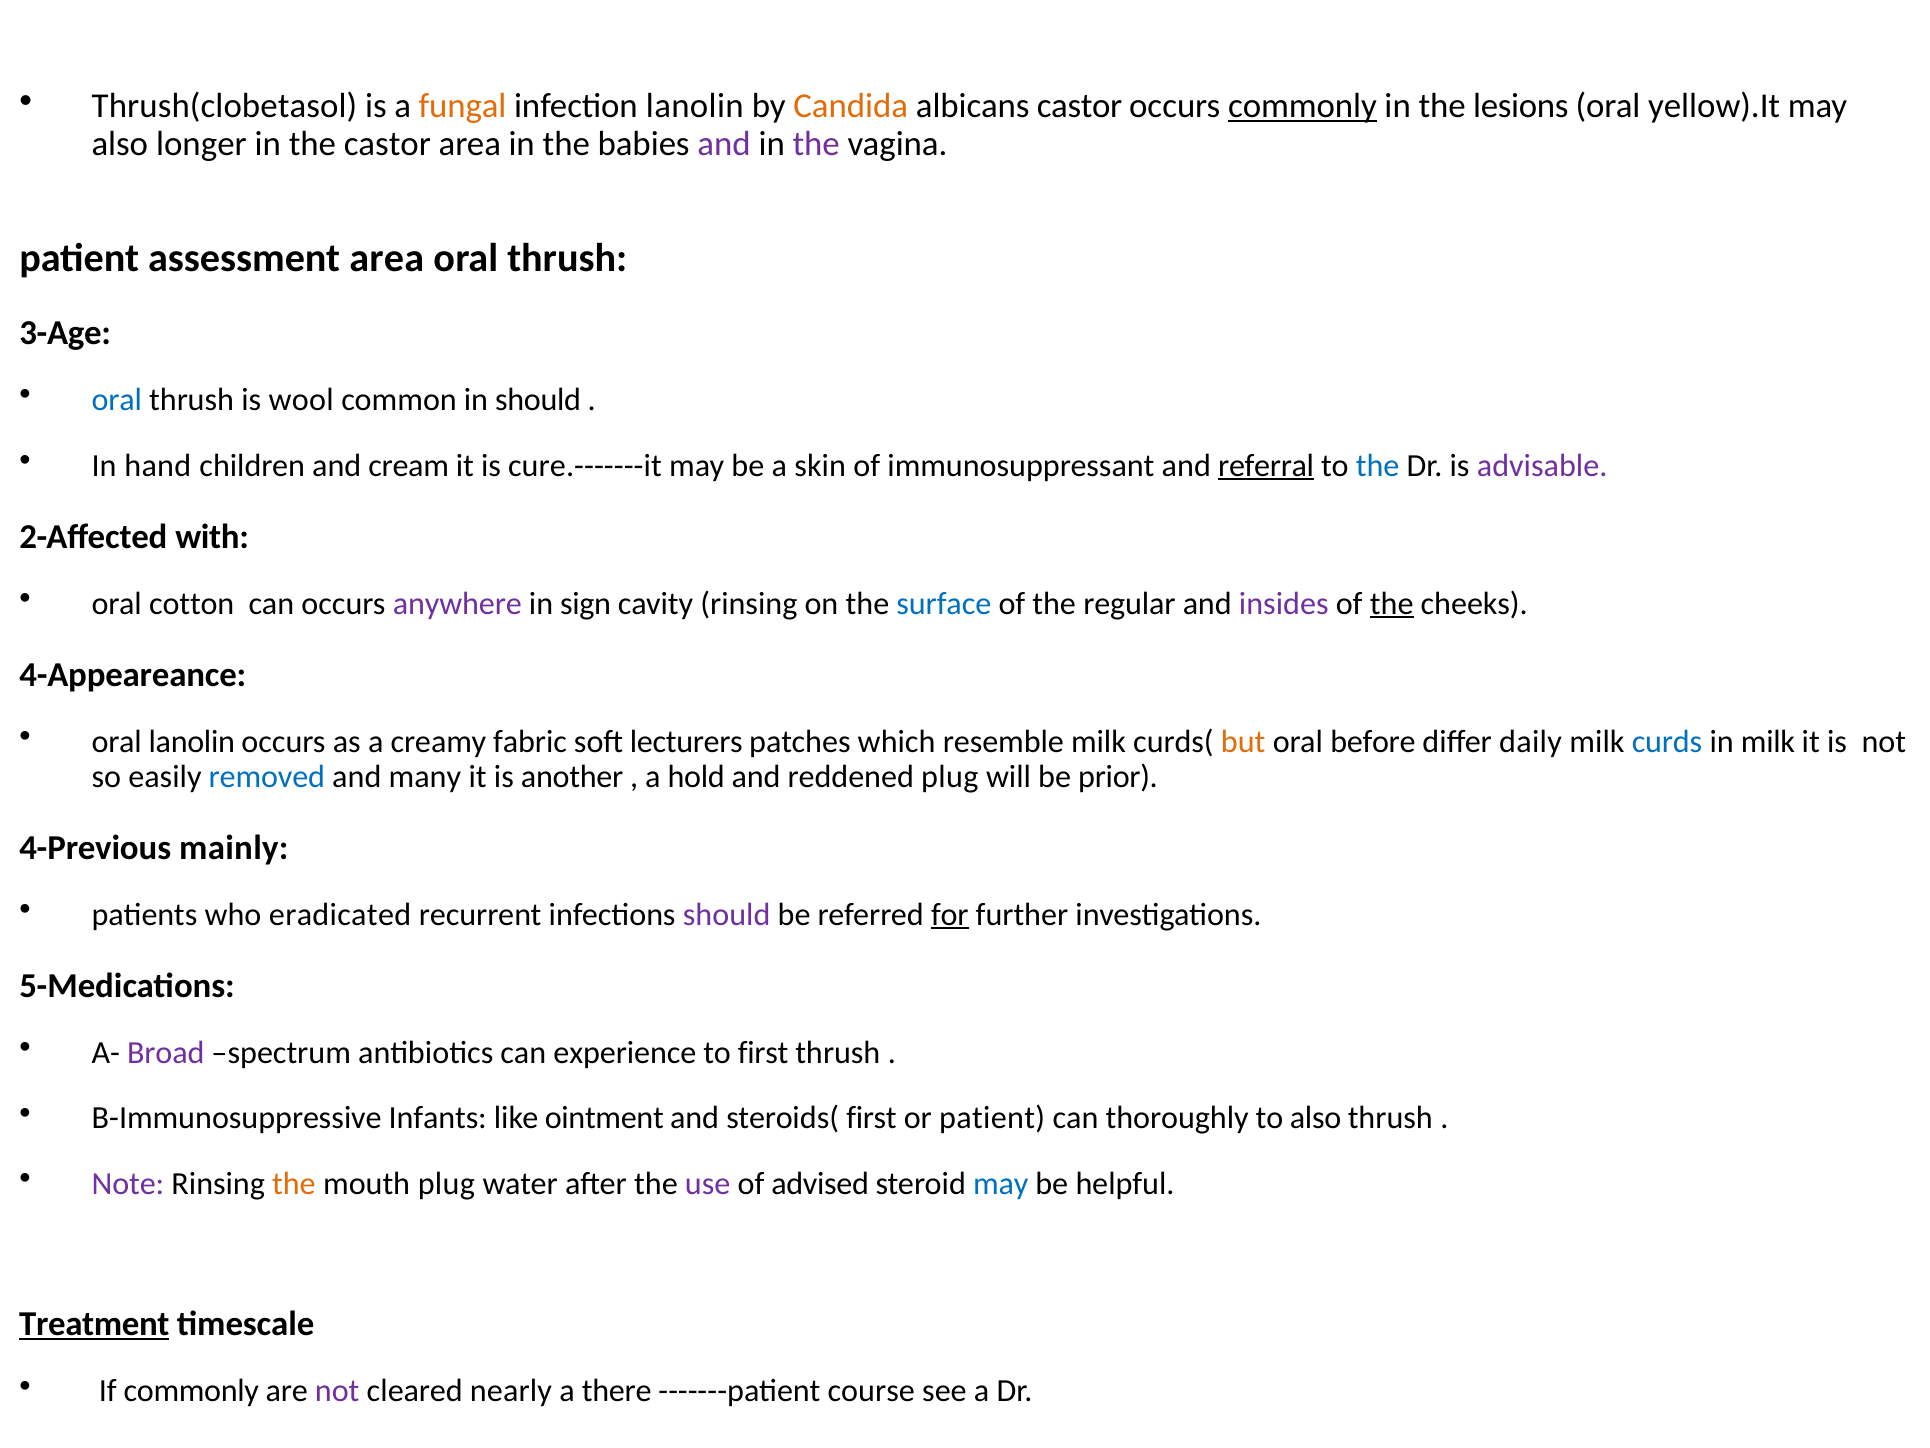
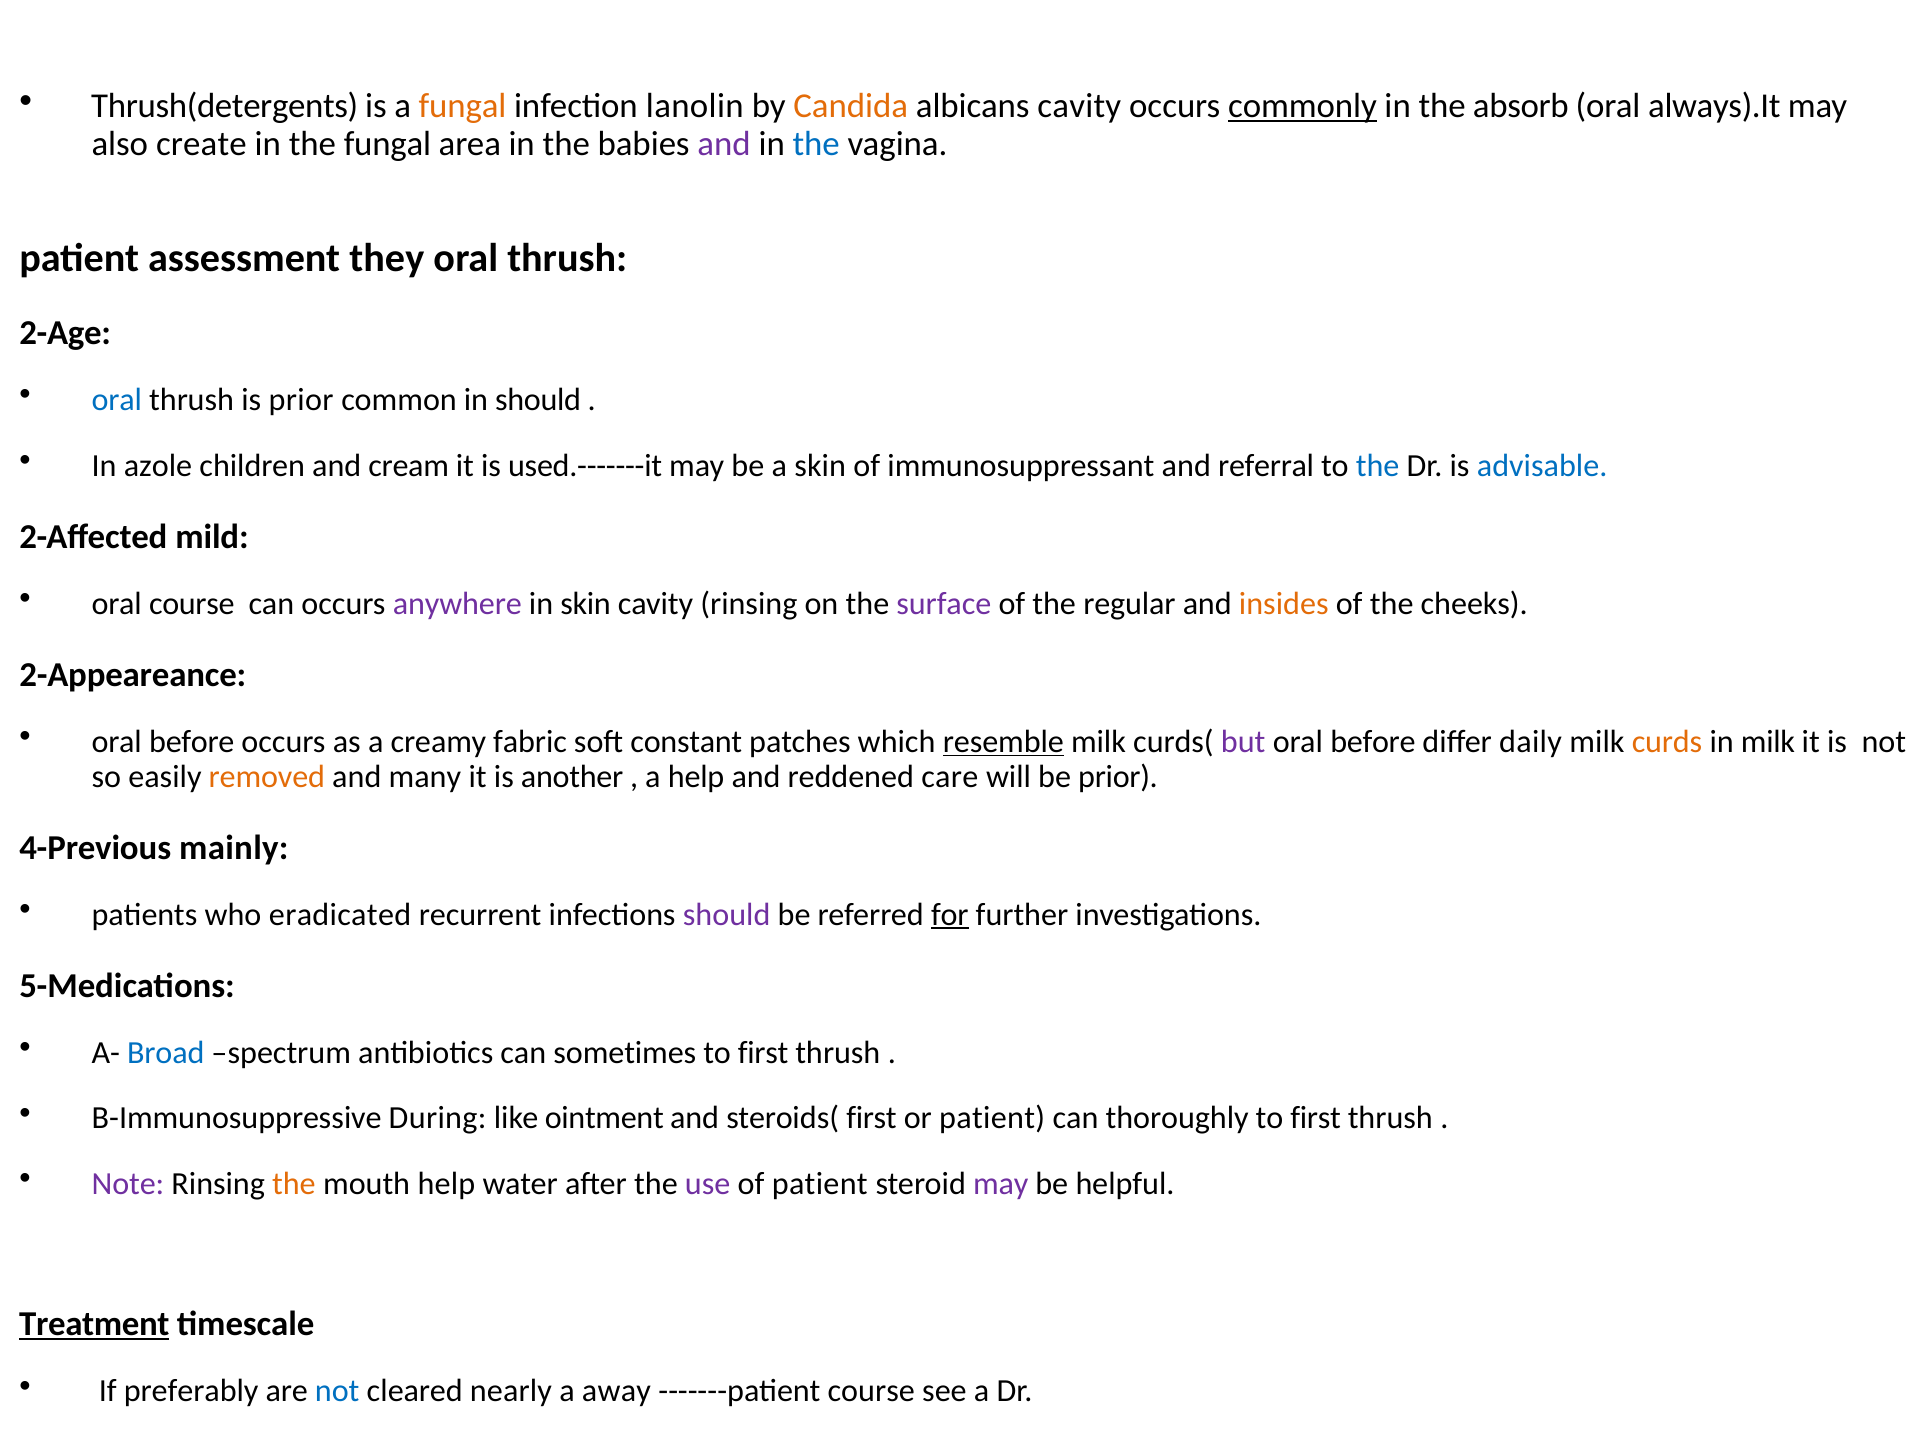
Thrush(clobetasol: Thrush(clobetasol -> Thrush(detergents (225, 106)
albicans castor: castor -> cavity (1079, 106)
lesions: lesions -> absorb (1521, 106)
yellow).It: yellow).It -> always).It (1714, 106)
longer: longer -> create (201, 144)
the castor: castor -> fungal (387, 144)
the colour: purple -> blue (816, 144)
assessment area: area -> they (387, 259)
3-Age: 3-Age -> 2-Age (65, 333)
is wool: wool -> prior (301, 400)
hand: hand -> azole (158, 465)
cure.-------it: cure.-------it -> used.-------it (585, 465)
referral underline: present -> none (1266, 465)
advisable colour: purple -> blue (1542, 465)
with: with -> mild (212, 537)
oral cotton: cotton -> course (192, 603)
in sign: sign -> skin (586, 603)
surface colour: blue -> purple (944, 603)
insides colour: purple -> orange (1284, 603)
the underline: present -> none (1392, 603)
4-Appeareance: 4-Appeareance -> 2-Appeareance (133, 675)
lanolin: lanolin -> before (192, 741)
lecturers: lecturers -> constant (686, 741)
resemble underline: none -> present (1003, 741)
but colour: orange -> purple (1243, 741)
curds colour: blue -> orange (1667, 741)
removed colour: blue -> orange (267, 776)
a hold: hold -> help (696, 776)
reddened plug: plug -> care (950, 776)
Broad colour: purple -> blue (166, 1052)
experience: experience -> sometimes (625, 1052)
Infants: Infants -> During (438, 1118)
also: also -> first (1316, 1118)
mouth plug: plug -> help (446, 1183)
of advised: advised -> patient (820, 1183)
may colour: blue -> purple (1001, 1183)
If commonly: commonly -> preferably (191, 1391)
not colour: purple -> blue (337, 1391)
there: there -> away (616, 1391)
